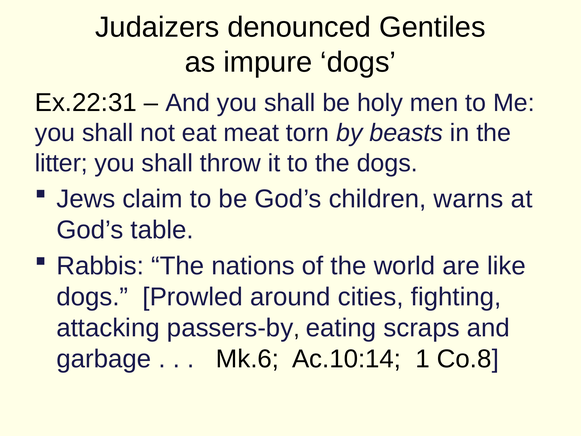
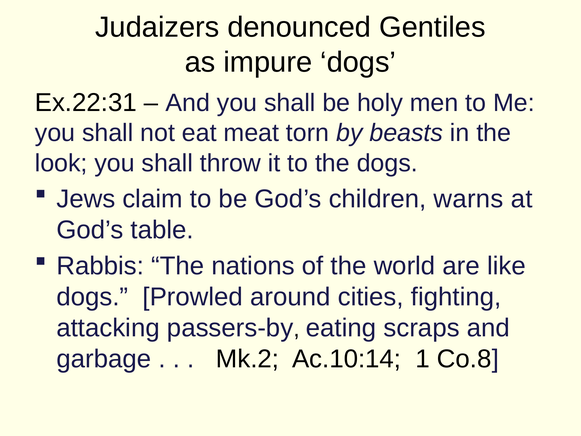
litter: litter -> look (61, 163)
Mk.6: Mk.6 -> Mk.2 (247, 359)
